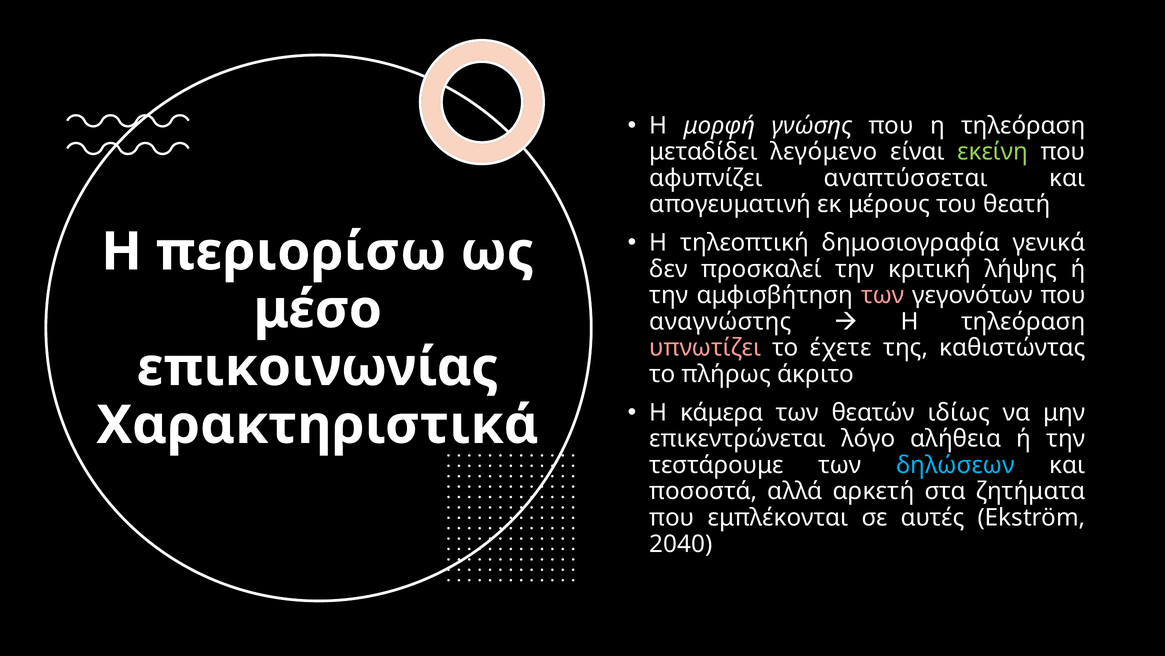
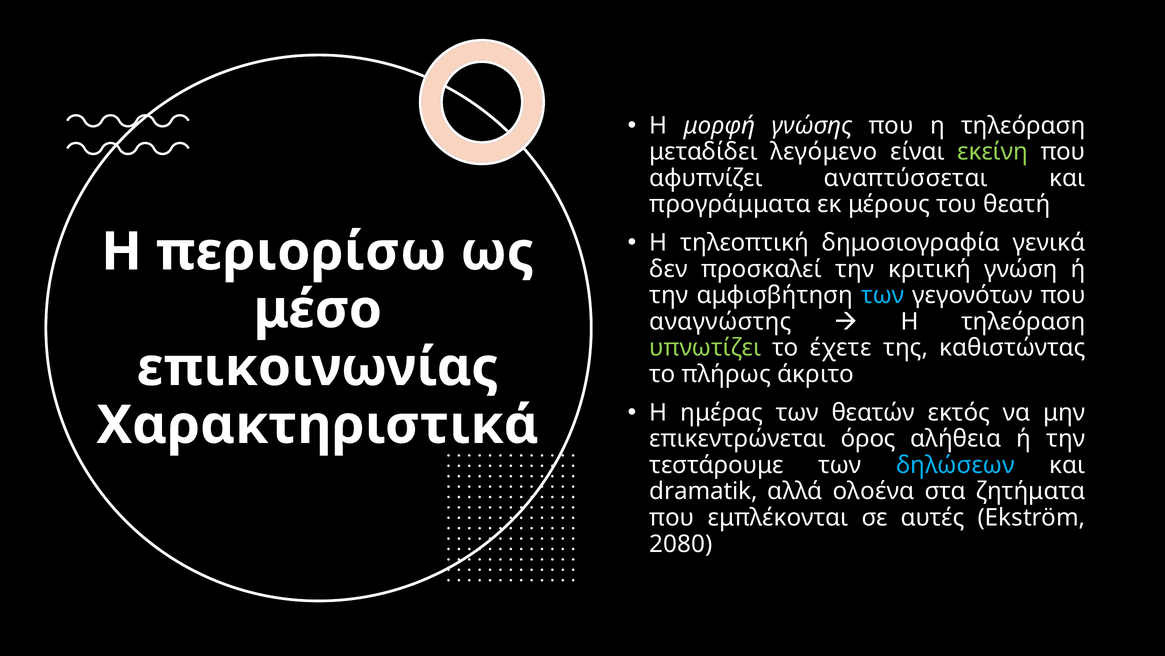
απογευματινή: απογευματινή -> προγράμματα (730, 204)
λήψης: λήψης -> γνώση (1021, 269)
των colour: pink -> light blue (883, 295)
υπνωτίζει colour: pink -> light green (705, 348)
κάμερα: κάμερα -> ημέρας (722, 412)
ιδίως: ιδίως -> εκτός (959, 412)
λόγο: λόγο -> όρος (868, 438)
ποσοστά: ποσοστά -> dramatik (704, 491)
αρκετή: αρκετή -> ολοένα (873, 491)
2040: 2040 -> 2080 (681, 543)
